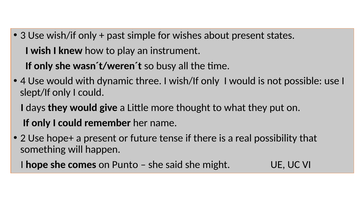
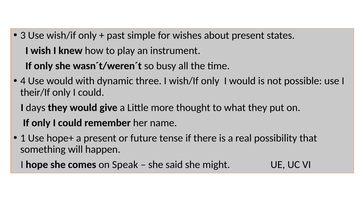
slept/If: slept/If -> their/If (35, 92)
2: 2 -> 1 (23, 138)
Punto: Punto -> Speak (125, 165)
